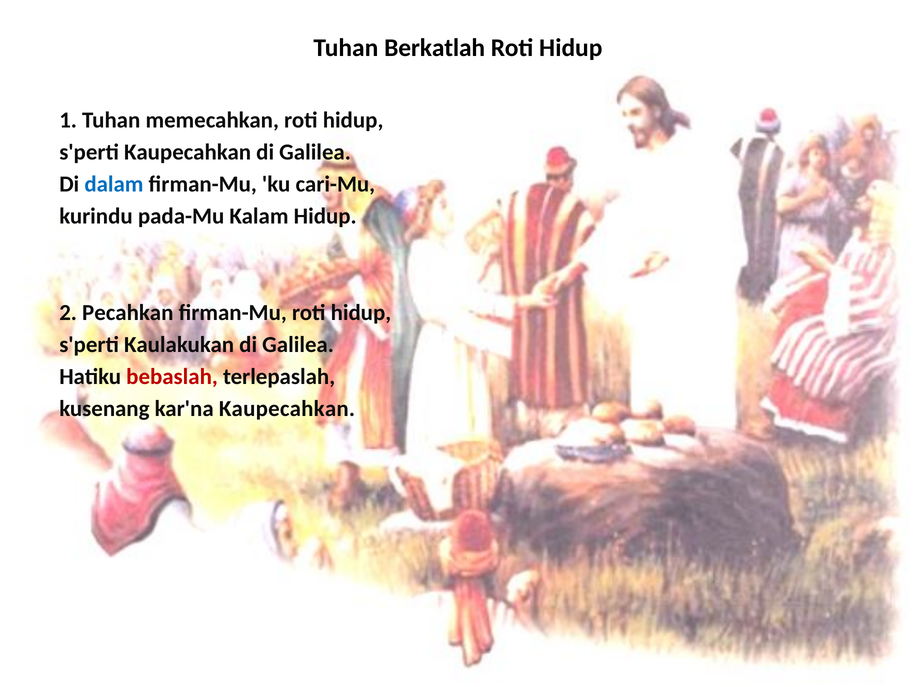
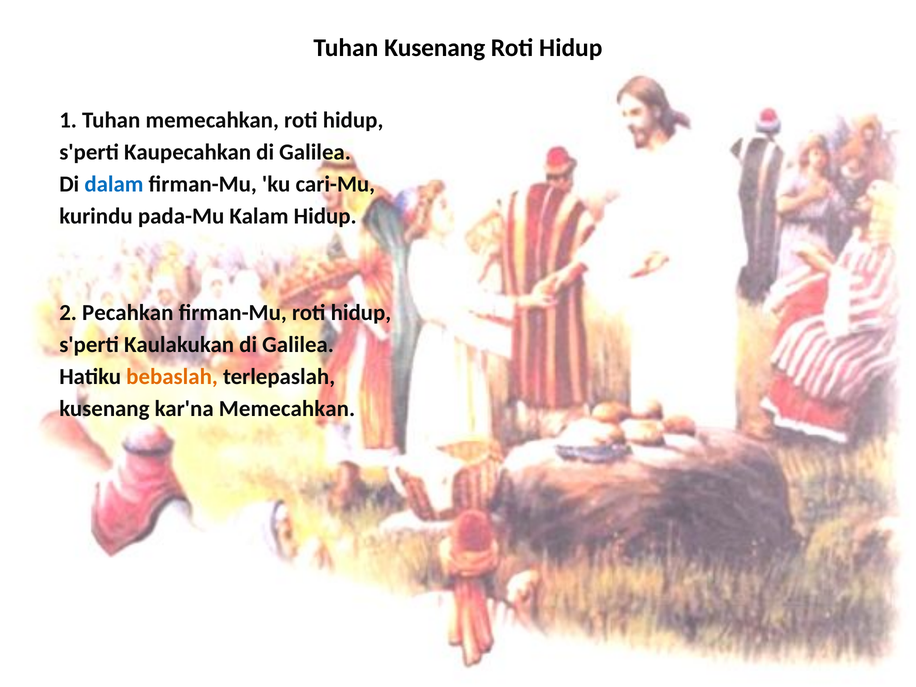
Tuhan Berkatlah: Berkatlah -> Kusenang (435, 48)
bebaslah colour: red -> orange (172, 377)
kar'na Kaupecahkan: Kaupecahkan -> Memecahkan (287, 409)
